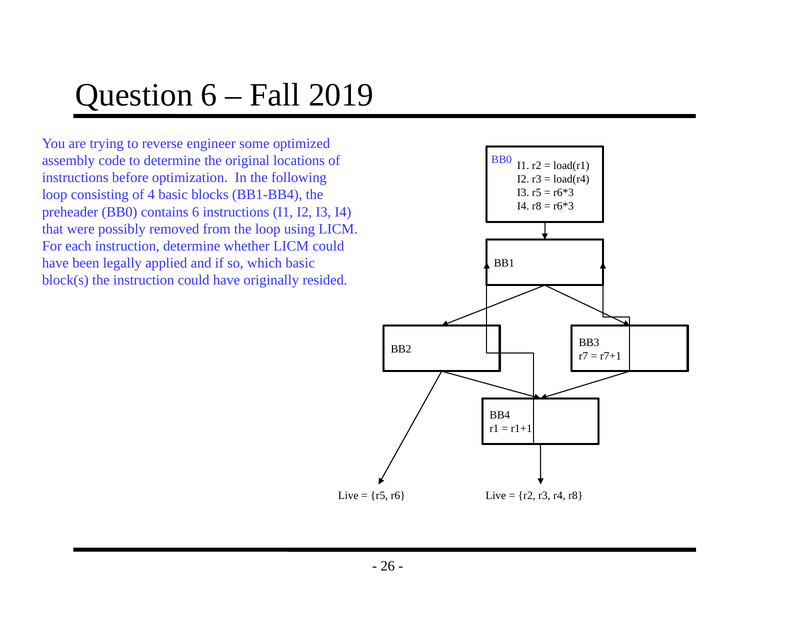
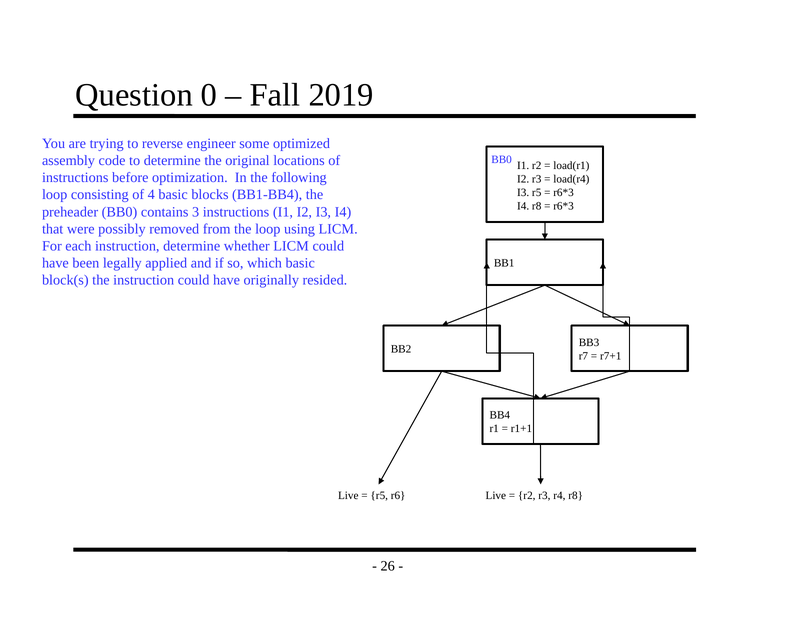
Question 6: 6 -> 0 (209, 95)
contains 6: 6 -> 3 (196, 212)
